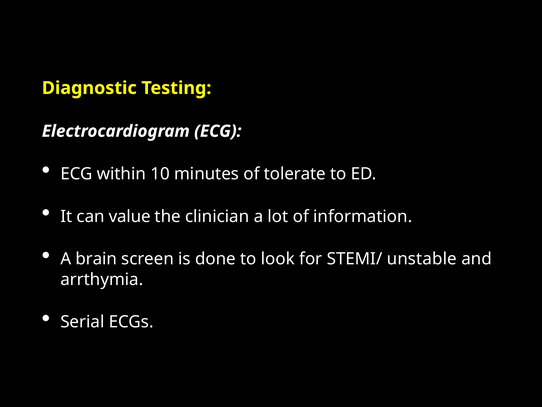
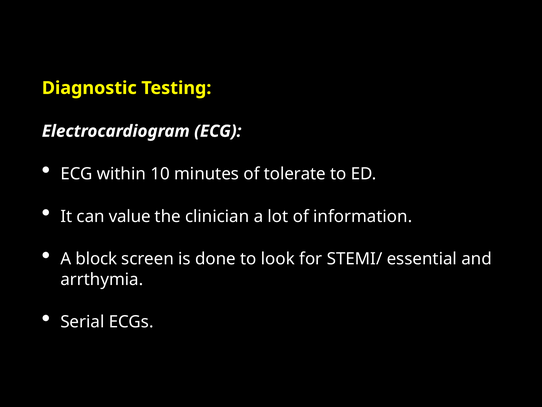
brain: brain -> block (96, 259)
unstable: unstable -> essential (422, 259)
